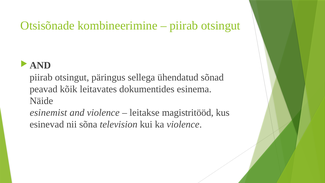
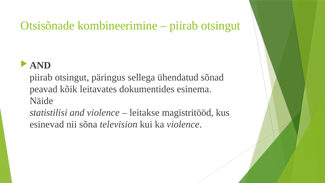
esinemist: esinemist -> statistilisi (48, 113)
